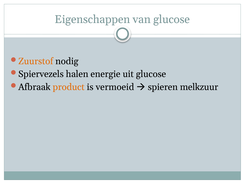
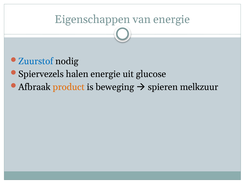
van glucose: glucose -> energie (172, 19)
Zuurstof colour: orange -> blue (36, 61)
vermoeid: vermoeid -> beweging (115, 87)
